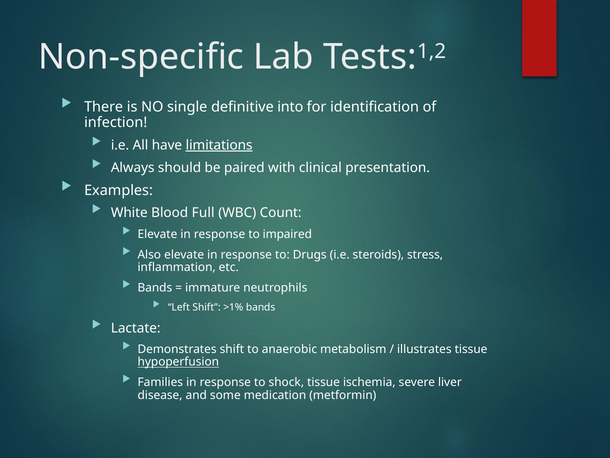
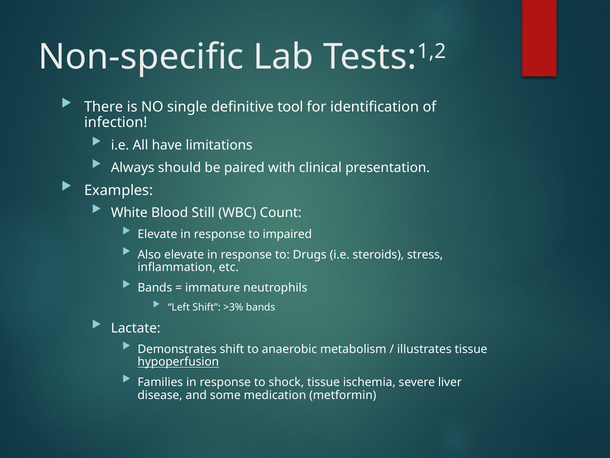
into: into -> tool (290, 107)
limitations underline: present -> none (219, 145)
Full: Full -> Still (203, 213)
>1%: >1% -> >3% (233, 307)
